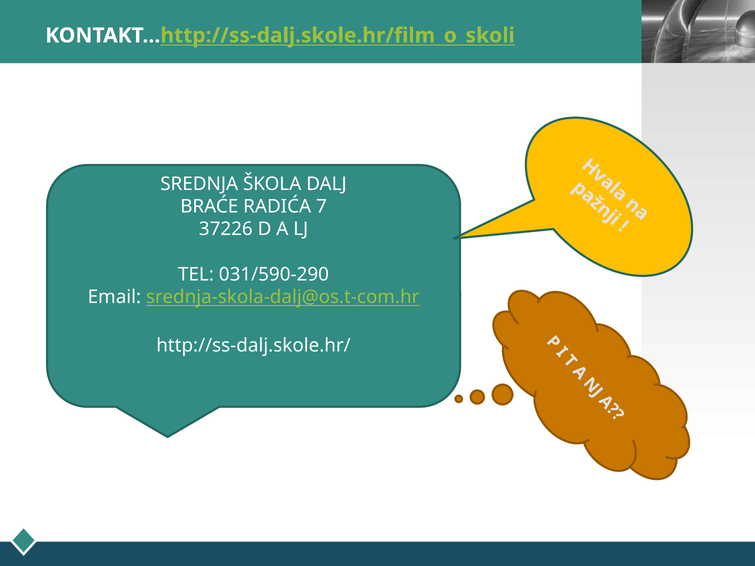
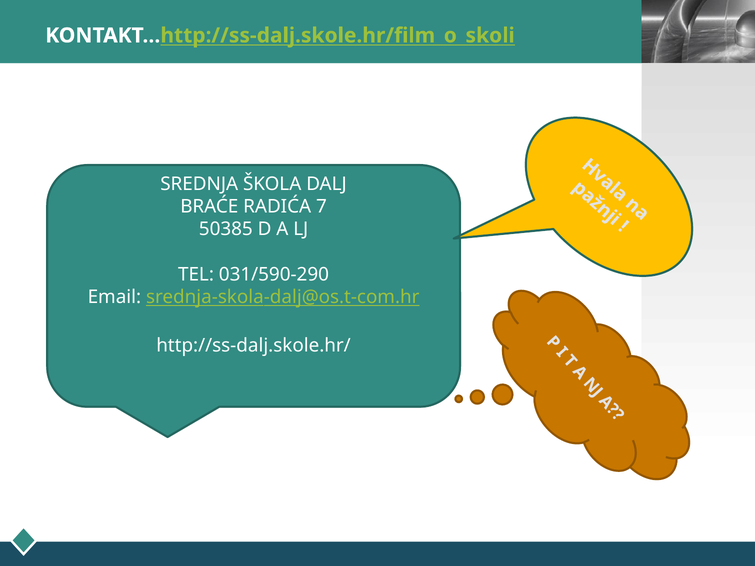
37226: 37226 -> 50385 (226, 229)
